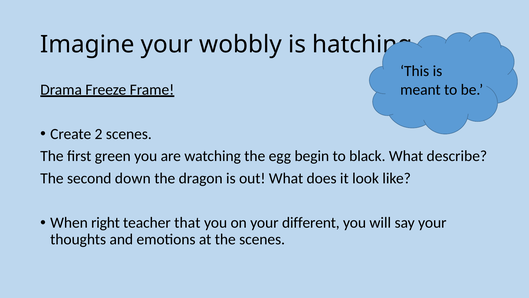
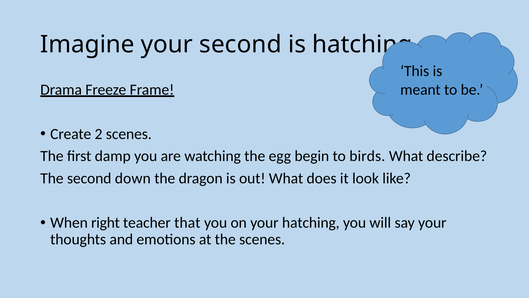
your wobbly: wobbly -> second (240, 44)
green: green -> damp (113, 156)
black: black -> birds (367, 156)
different: different -> hatching (311, 223)
